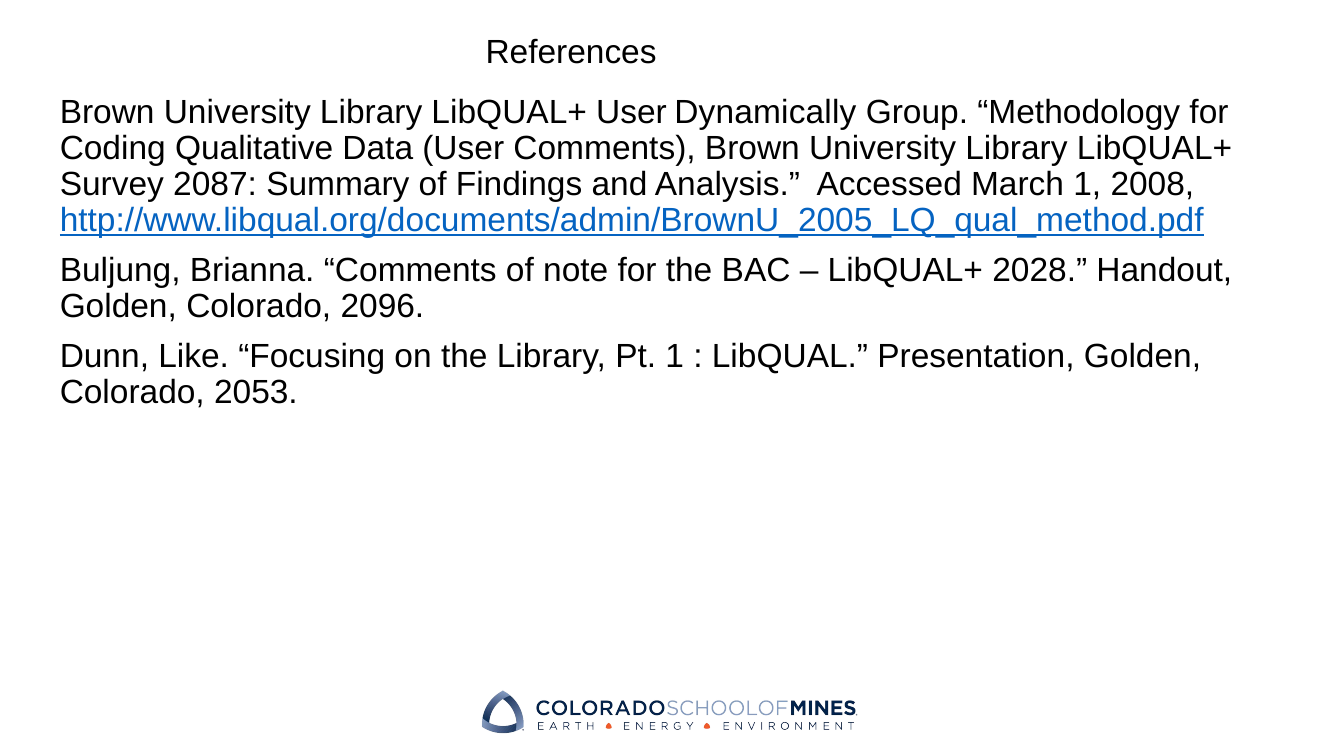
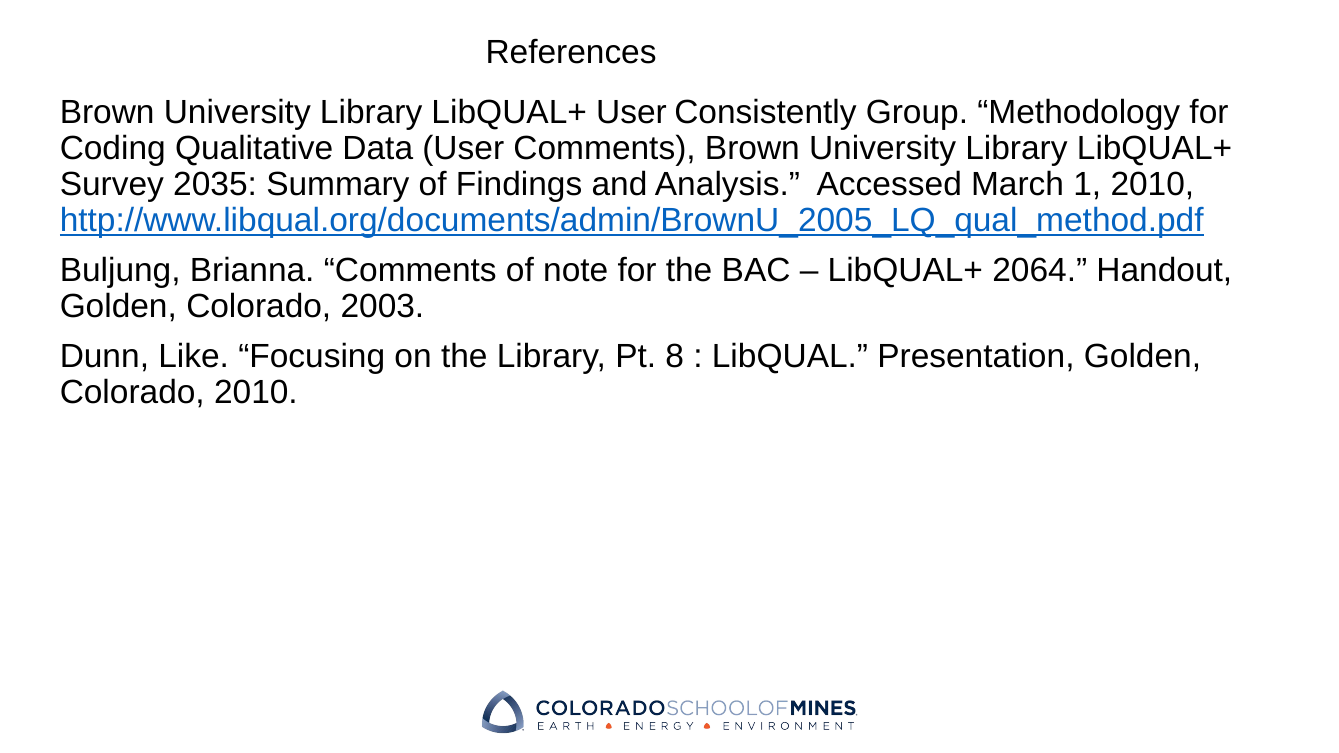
Dynamically: Dynamically -> Consistently (765, 112)
2087: 2087 -> 2035 (215, 184)
1 2008: 2008 -> 2010 (1152, 184)
2028: 2028 -> 2064 (1040, 271)
2096: 2096 -> 2003 (382, 307)
Pt 1: 1 -> 8 (675, 357)
Colorado 2053: 2053 -> 2010 (256, 393)
